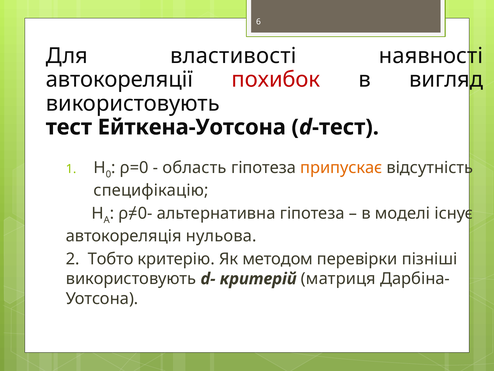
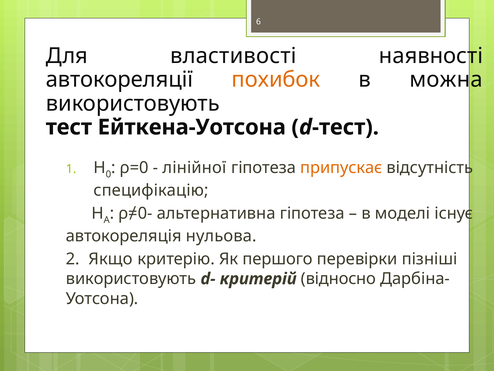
похибок colour: red -> orange (276, 80)
вигляд: вигляд -> можна (446, 80)
область: область -> лінійної (195, 168)
Тобто: Тобто -> Якщо (111, 259)
методом: методом -> першого (278, 259)
матриця: матриця -> відносно (338, 278)
